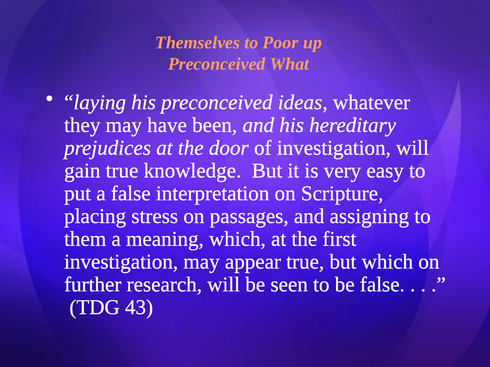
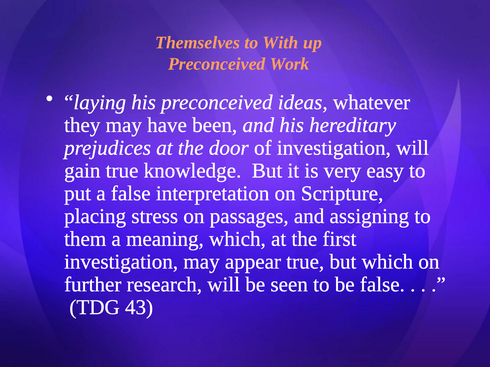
Poor: Poor -> With (281, 43)
What: What -> Work (290, 64)
